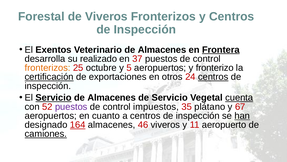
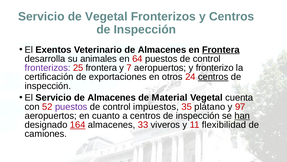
Forestal: Forestal -> Servicio (41, 17)
de Viveros: Viveros -> Vegetal (106, 17)
realizado: realizado -> animales (99, 59)
37: 37 -> 64 (137, 59)
fronterizos colour: orange -> purple (48, 68)
25 octubre: octubre -> frontera (101, 68)
5: 5 -> 7 (129, 68)
certificación underline: present -> none (49, 77)
Servicio underline: present -> none (54, 97)
de Servicio: Servicio -> Material (170, 97)
cuenta underline: present -> none (239, 97)
67: 67 -> 97 (240, 106)
46: 46 -> 33 (143, 124)
aeropuerto: aeropuerto -> flexibilidad (224, 124)
camiones underline: present -> none (46, 133)
